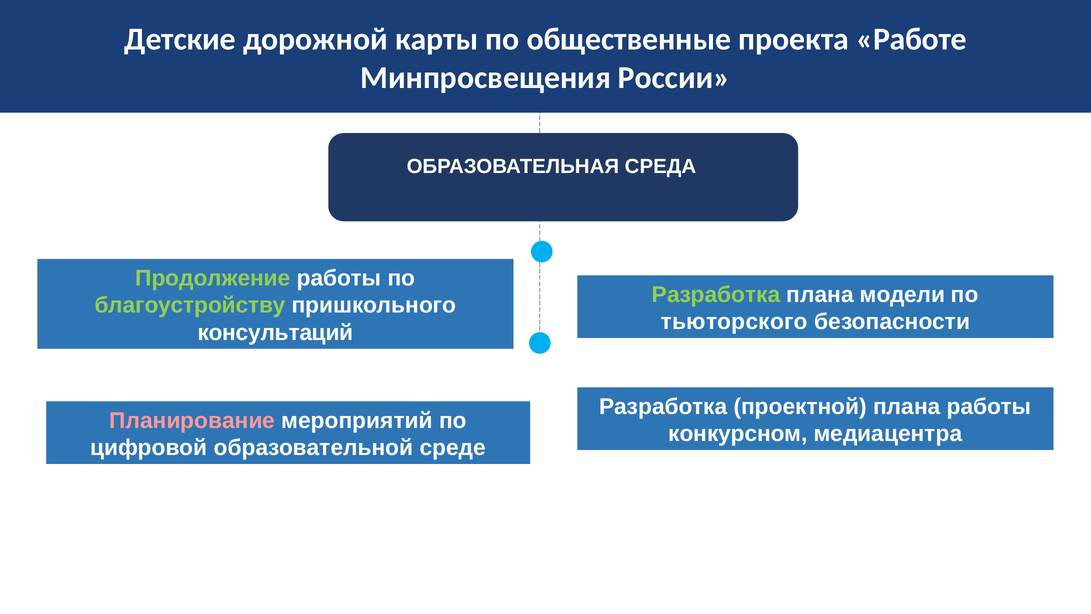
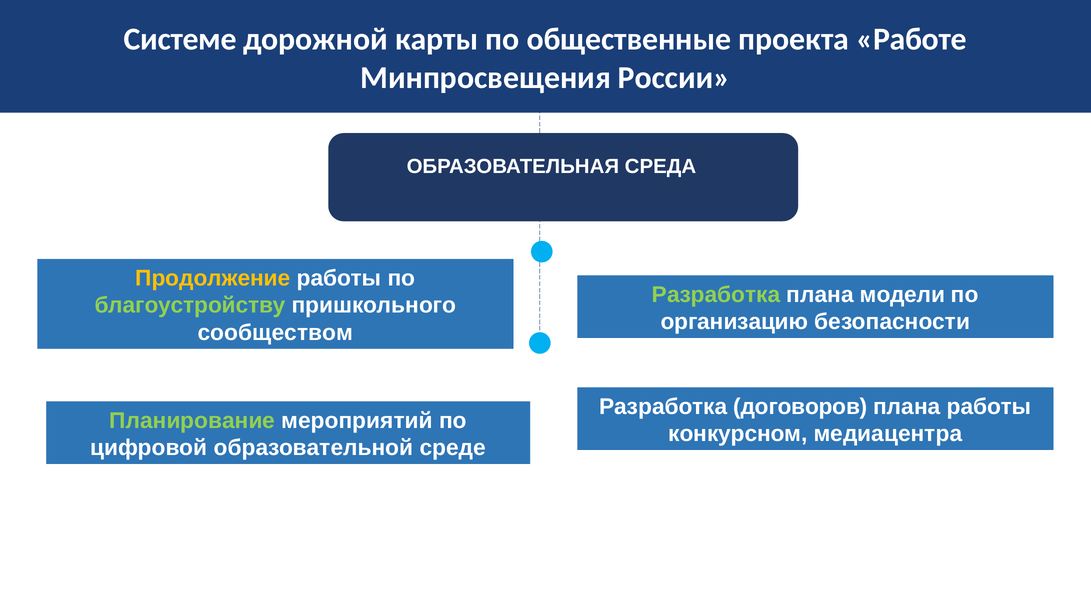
Детские: Детские -> Системе (180, 39)
Продолжение colour: light green -> yellow (213, 278)
тьюторского: тьюторского -> организацию (734, 322)
консультаций: консультаций -> сообществом (275, 333)
проектной: проектной -> договоров (800, 406)
Планирование colour: pink -> light green (192, 420)
